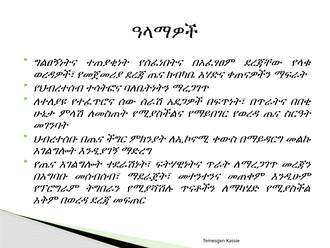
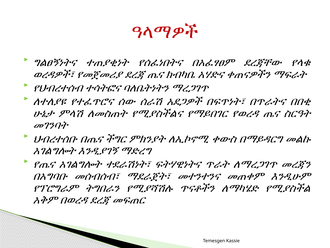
ዓላማዎች colour: black -> red (165, 32)
